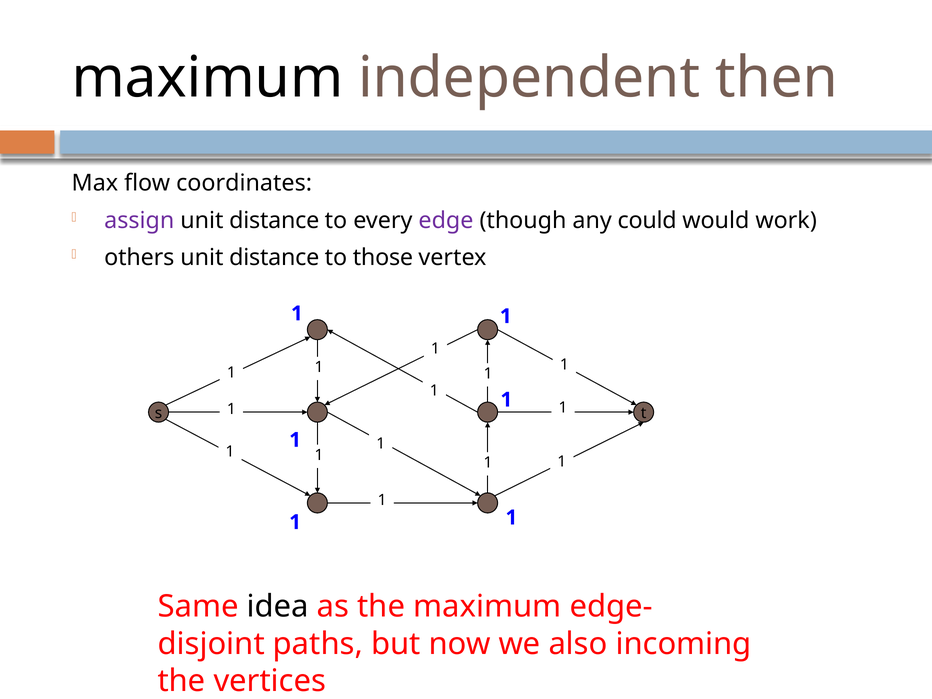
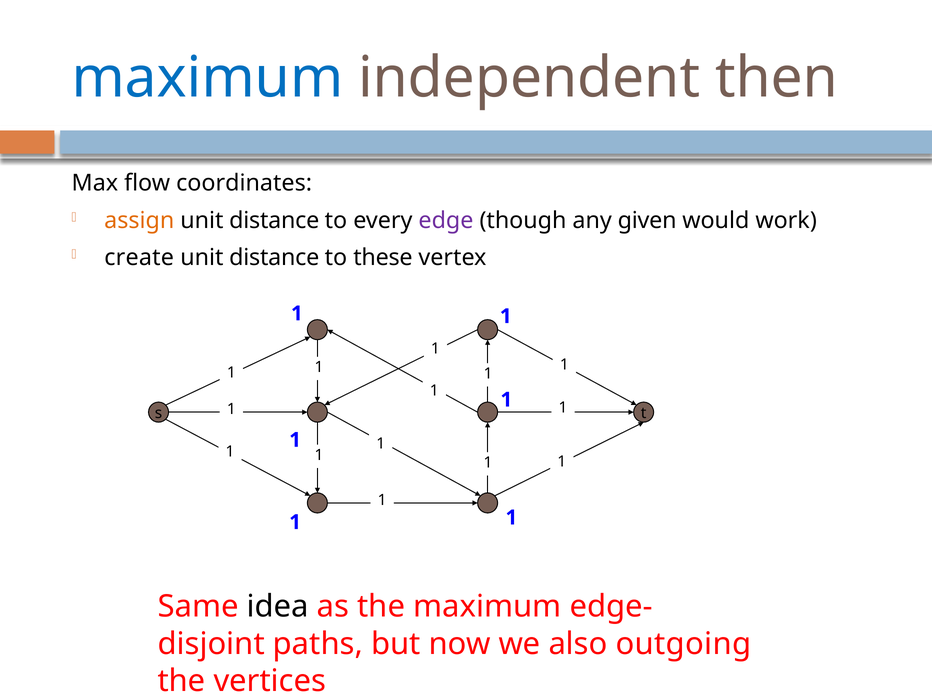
maximum colour: black -> blue (207, 78)
assign colour: purple -> orange (139, 220)
could: could -> given (647, 220)
others: others -> create (139, 257)
those: those -> these (383, 257)
incoming: incoming -> outgoing (683, 644)
